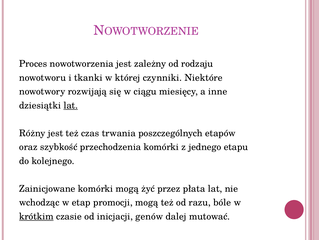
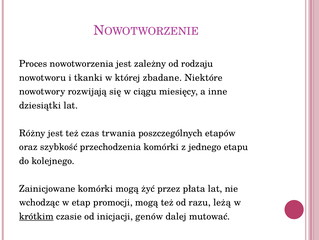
czynniki: czynniki -> zbadane (162, 77)
lat underline: present -> none (71, 105)
bóle: bóle -> leżą (222, 202)
